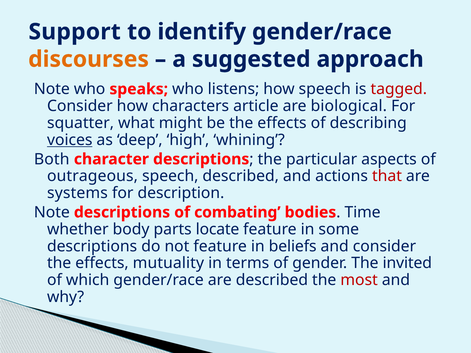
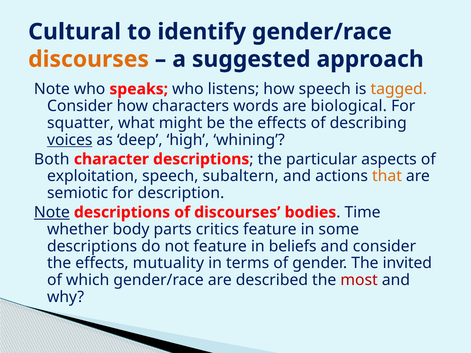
Support: Support -> Cultural (75, 32)
tagged colour: red -> orange (399, 89)
article: article -> words (256, 106)
outrageous: outrageous -> exploitation (93, 176)
speech described: described -> subaltern (241, 176)
that colour: red -> orange (387, 176)
systems: systems -> semiotic (78, 193)
Note underline: none -> present (52, 212)
of combating: combating -> discourses (237, 212)
locate: locate -> critics (217, 229)
